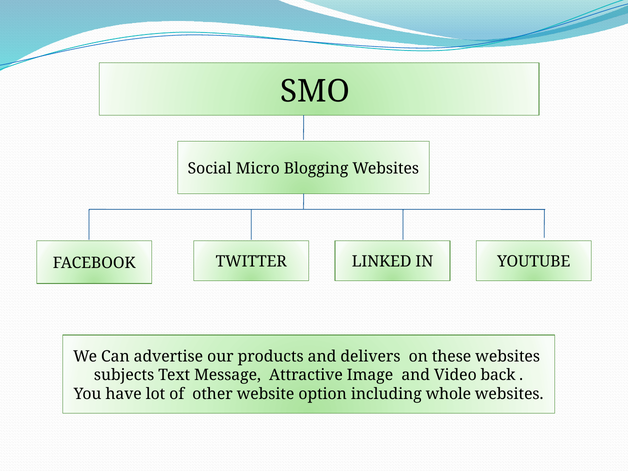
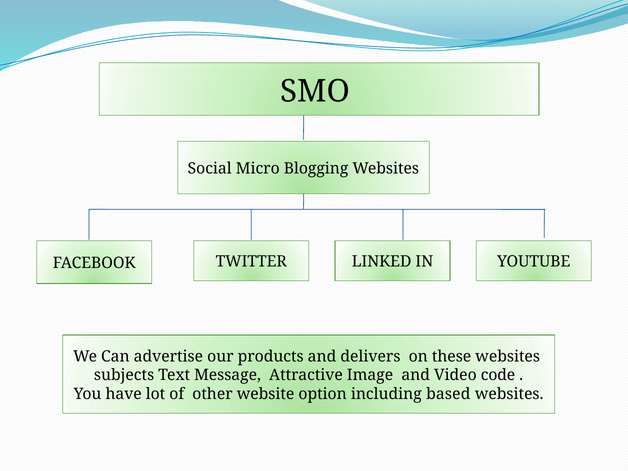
back: back -> code (498, 375)
whole: whole -> based (448, 394)
